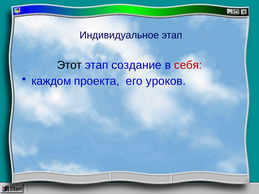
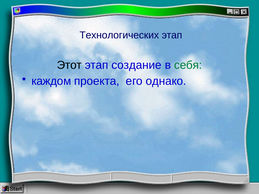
Индивидуальное: Индивидуальное -> Технологических (119, 35)
себя colour: red -> green (188, 65)
уроков: уроков -> однако (166, 81)
